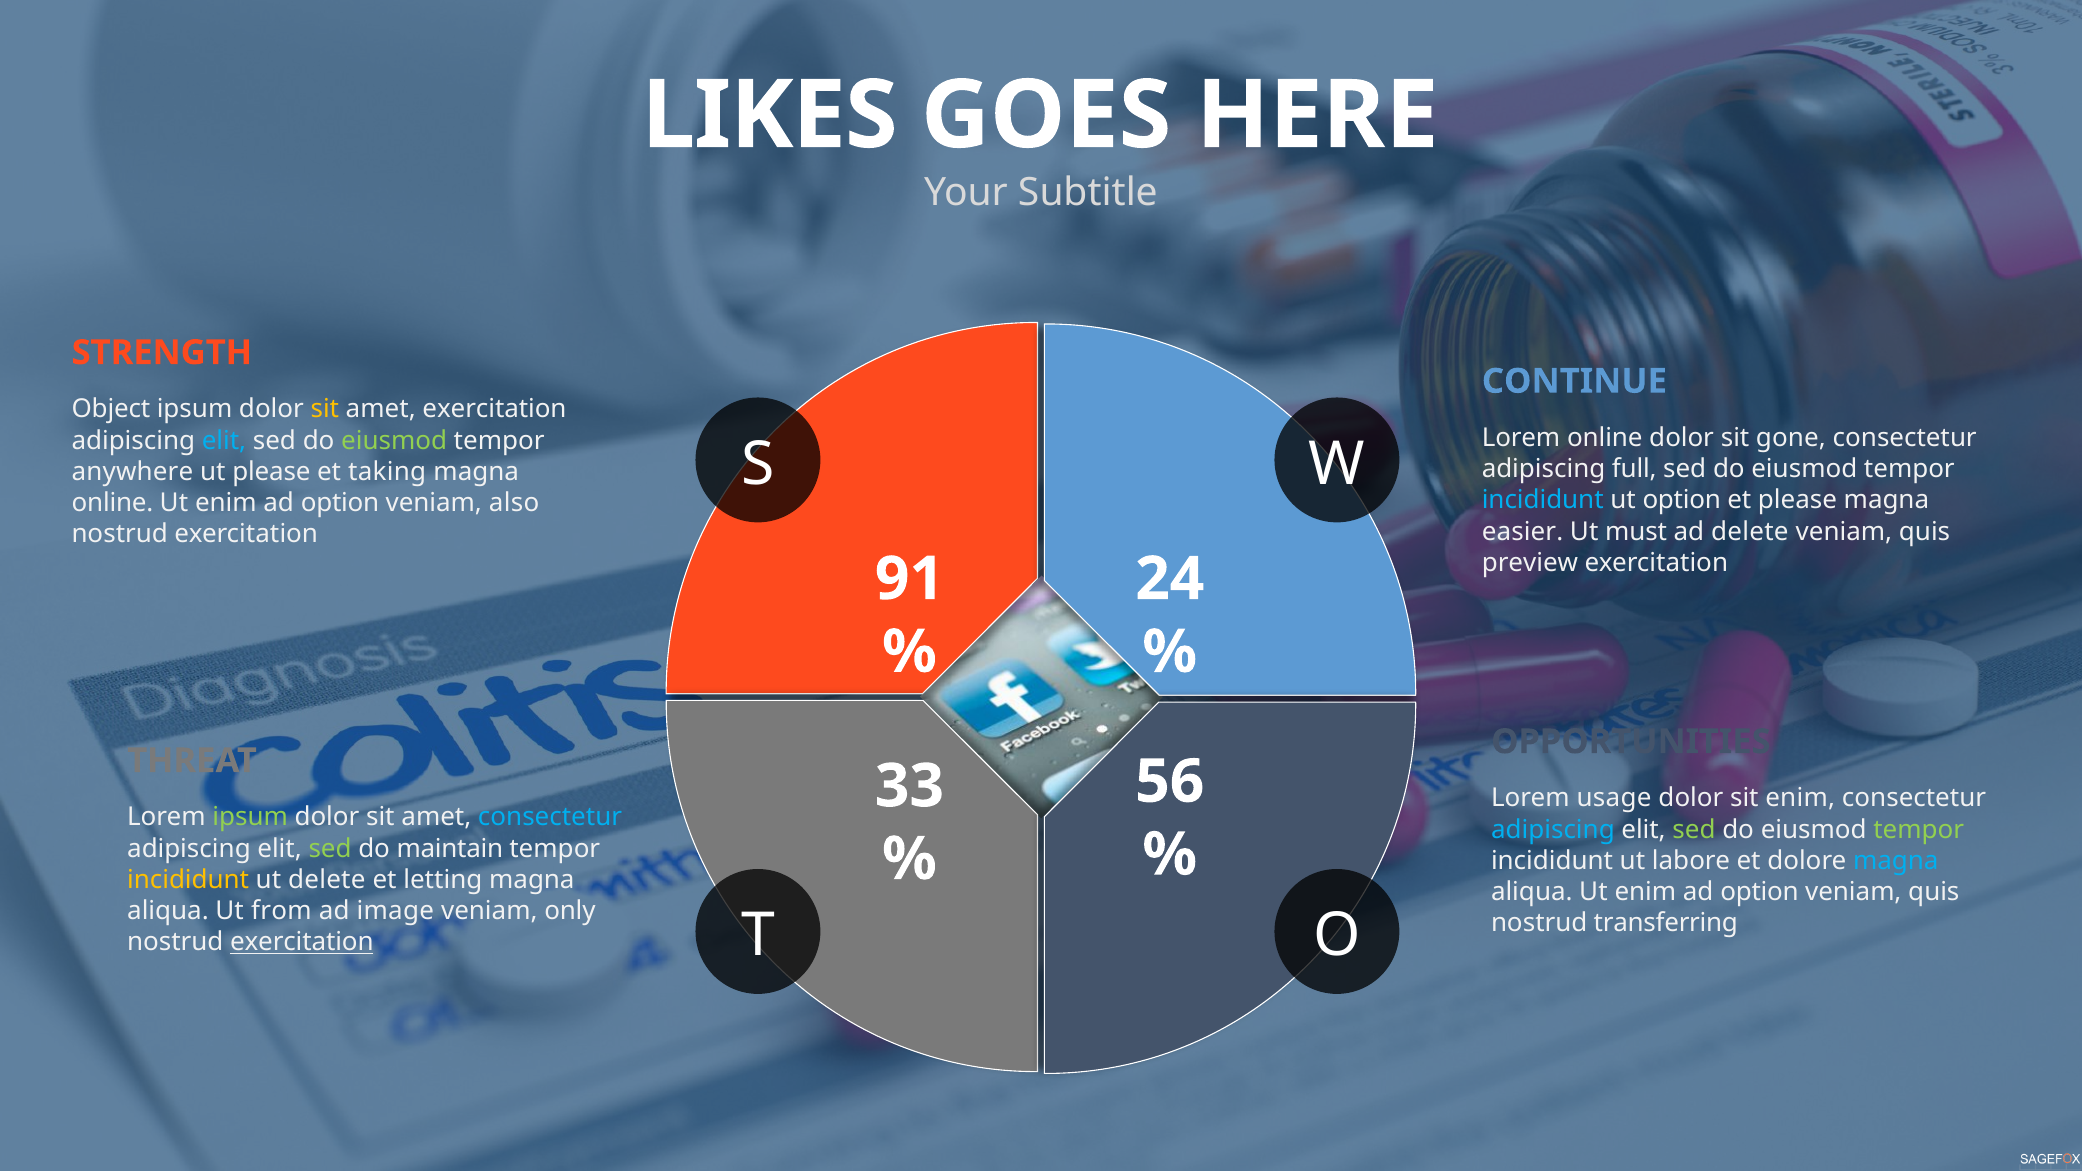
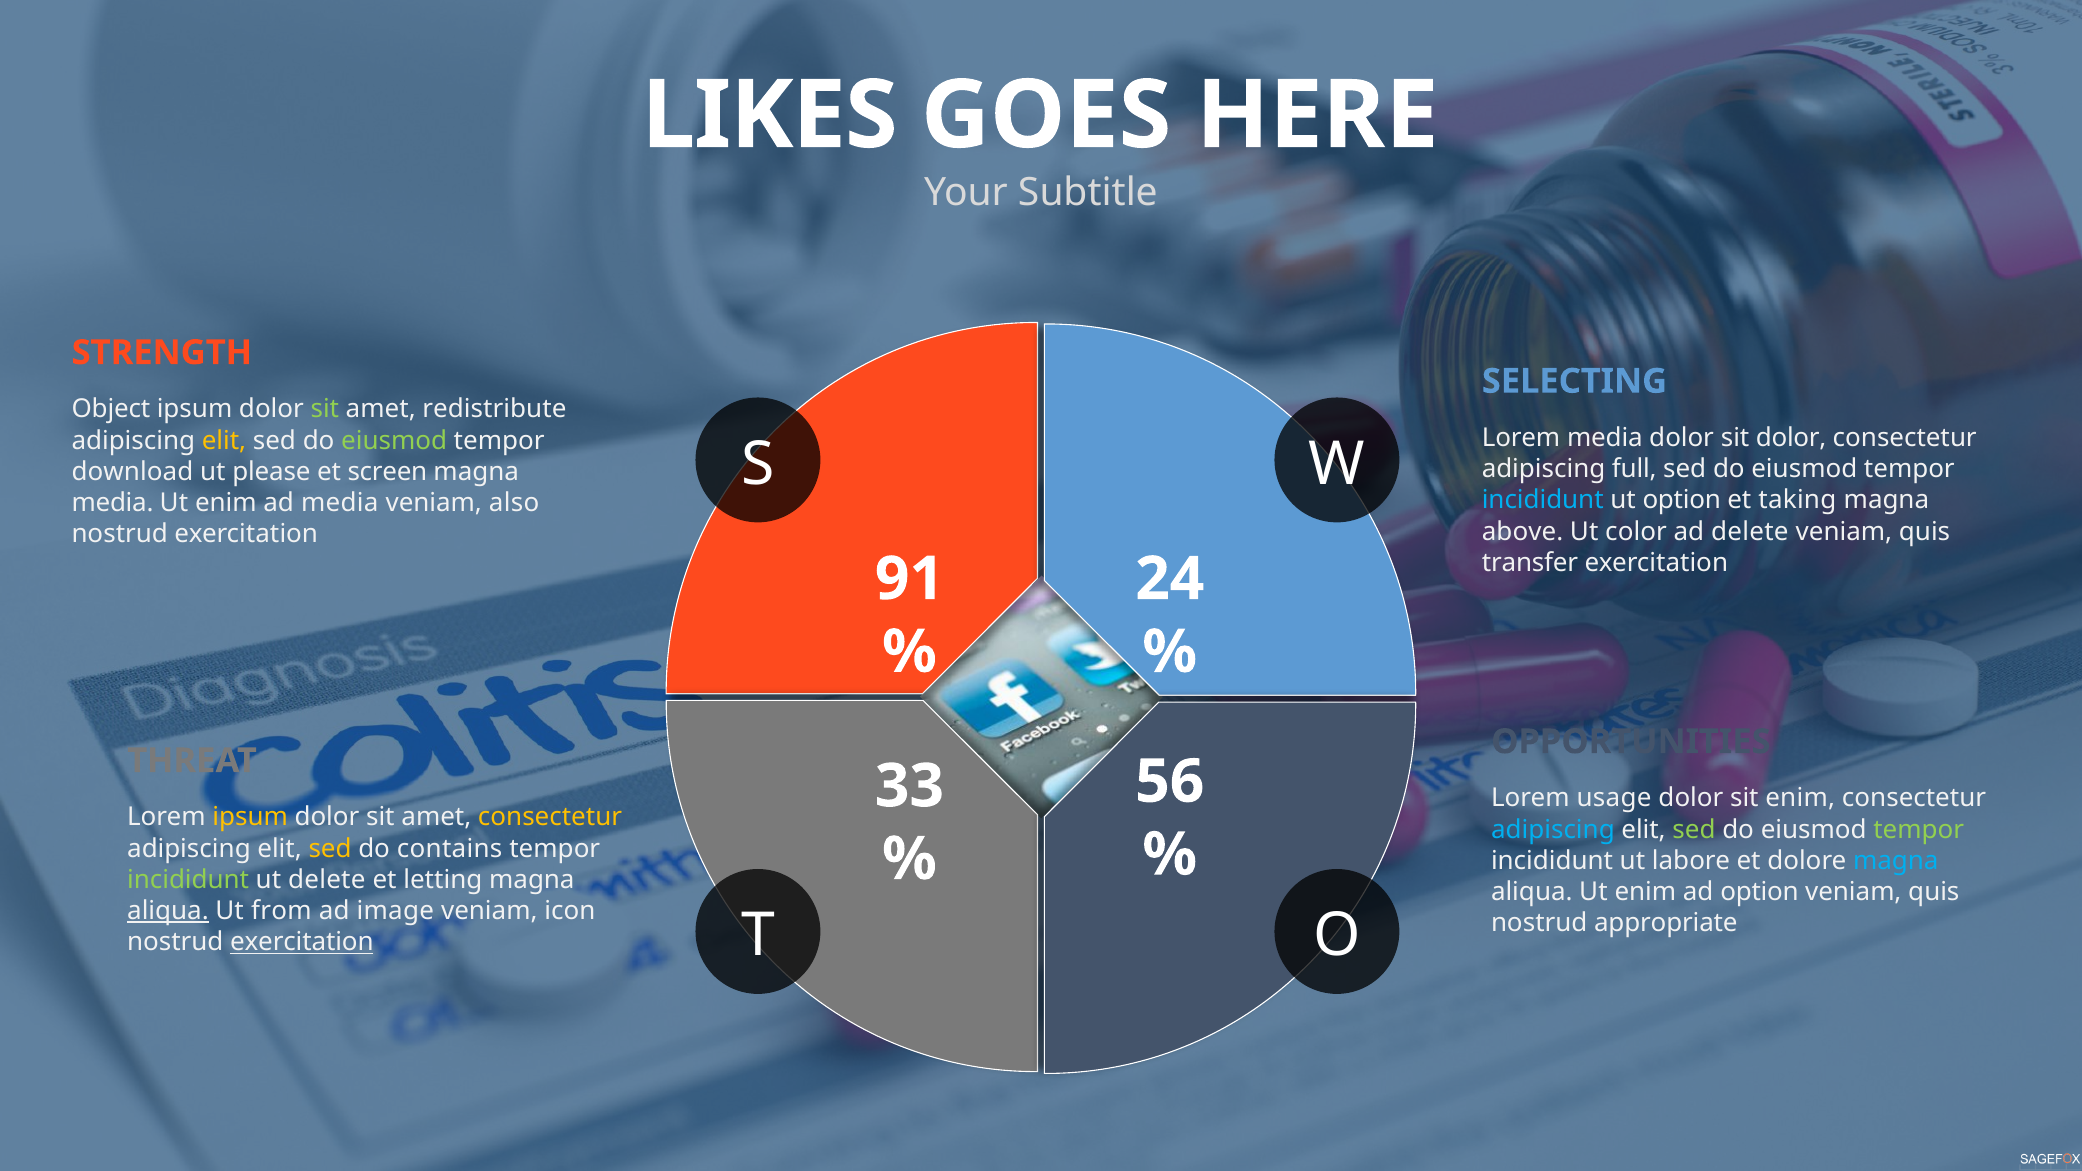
CONTINUE: CONTINUE -> SELECTING (1574, 381)
sit colour: yellow -> light green (325, 409)
amet exercitation: exercitation -> redistribute (494, 409)
Lorem online: online -> media (1605, 438)
sit gone: gone -> dolor (1791, 438)
elit colour: light blue -> yellow (224, 440)
anywhere: anywhere -> download (132, 472)
taking: taking -> screen (387, 472)
et please: please -> taking (1797, 500)
online: online -> media (113, 503)
option: option -> media (340, 503)
easier: easier -> above (1523, 532)
must: must -> color (1636, 532)
preview: preview -> transfer (1530, 563)
ipsum colour: light green -> yellow (250, 817)
consectetur colour: light blue -> yellow (550, 817)
sed colour: light green -> yellow (330, 849)
maintain: maintain -> contains (450, 849)
incididunt colour: yellow -> light green (188, 880)
aliqua underline: none -> present (168, 911)
only: only -> icon (570, 911)
transferring: transferring -> appropriate (1666, 923)
